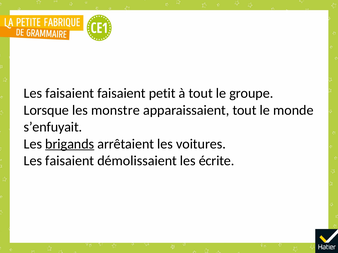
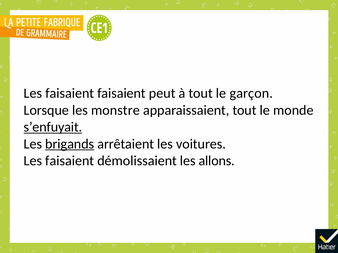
petit: petit -> peut (162, 93)
groupe: groupe -> garçon (251, 93)
s’enfuyait underline: none -> present (53, 127)
écrite: écrite -> allons (217, 161)
